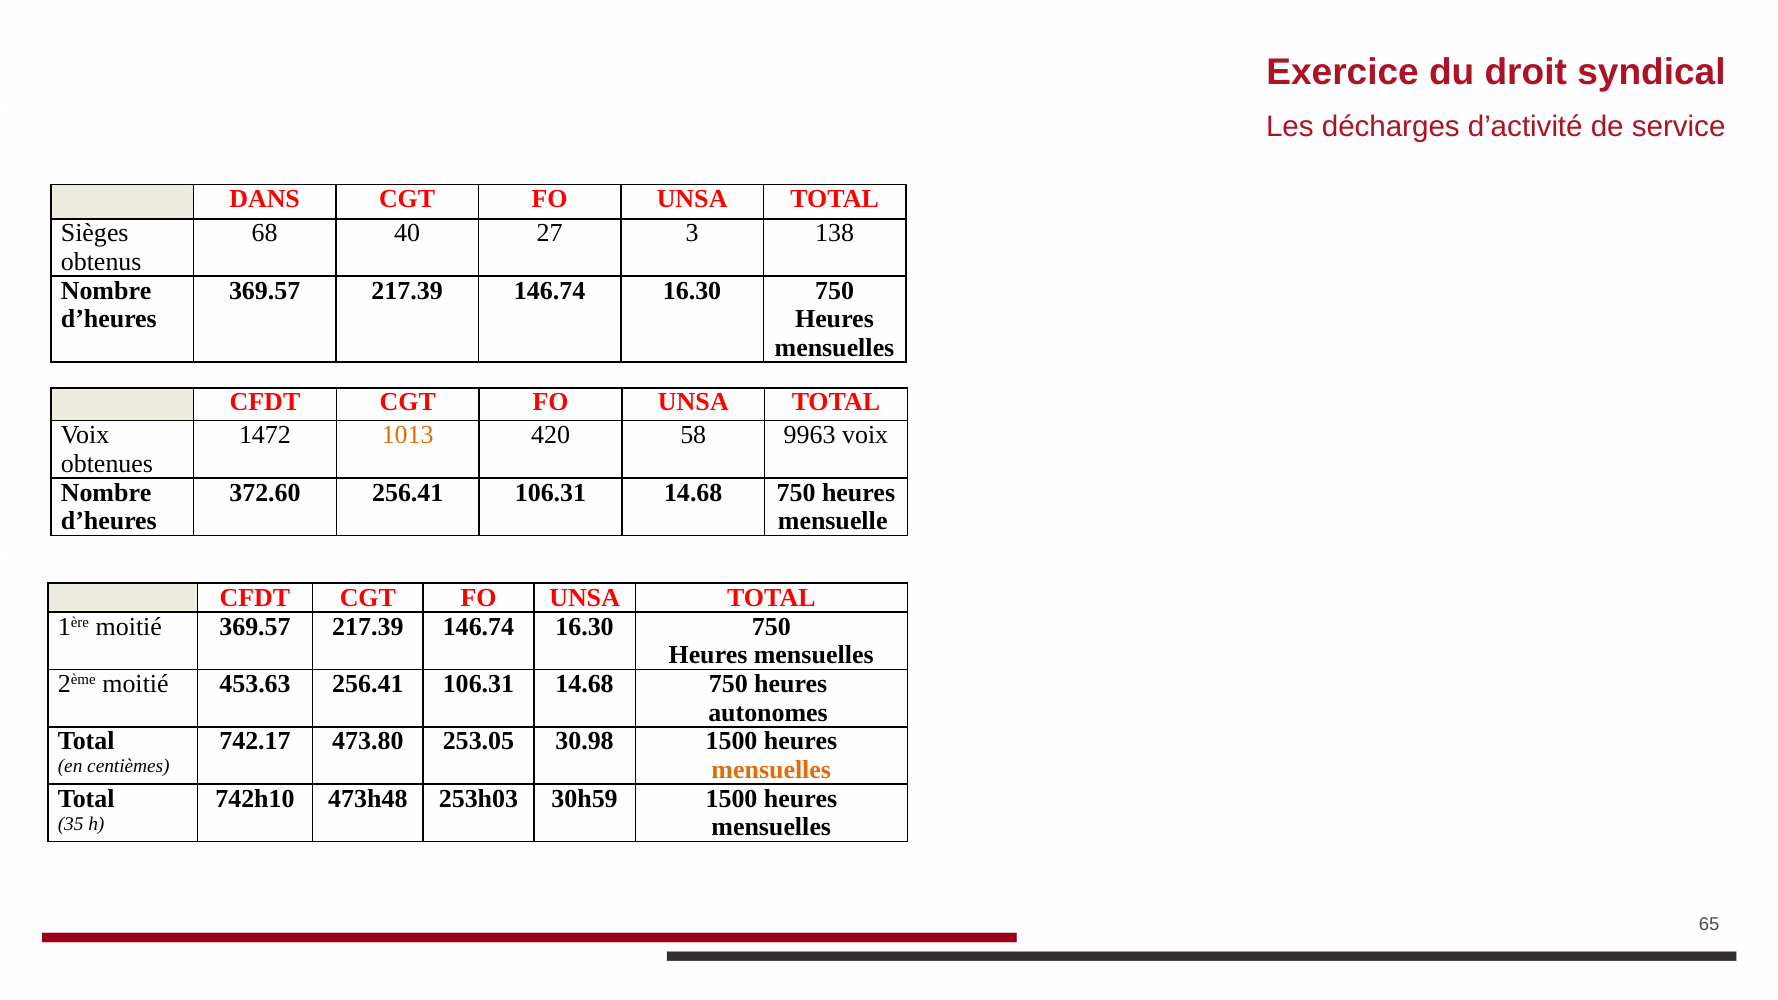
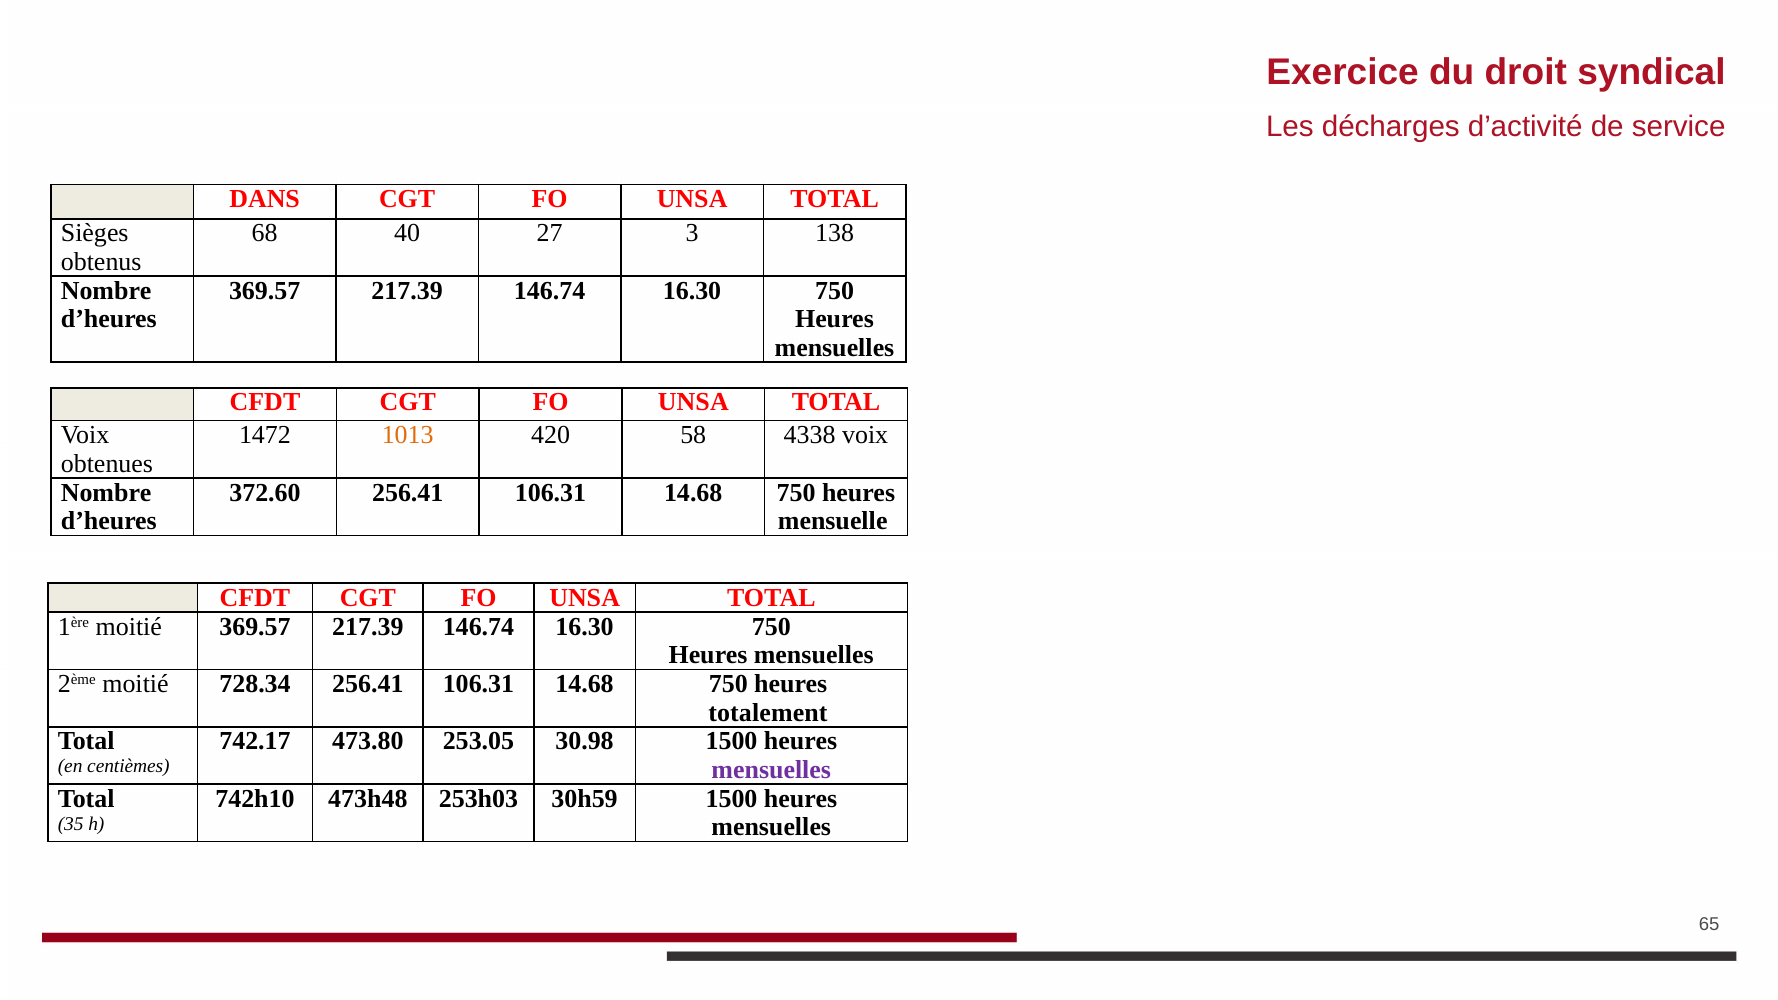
9963: 9963 -> 4338 (810, 435)
453.63: 453.63 -> 728.34 (255, 684)
autonomes: autonomes -> totalement (768, 713)
mensuelles colour: orange -> purple (771, 770)
